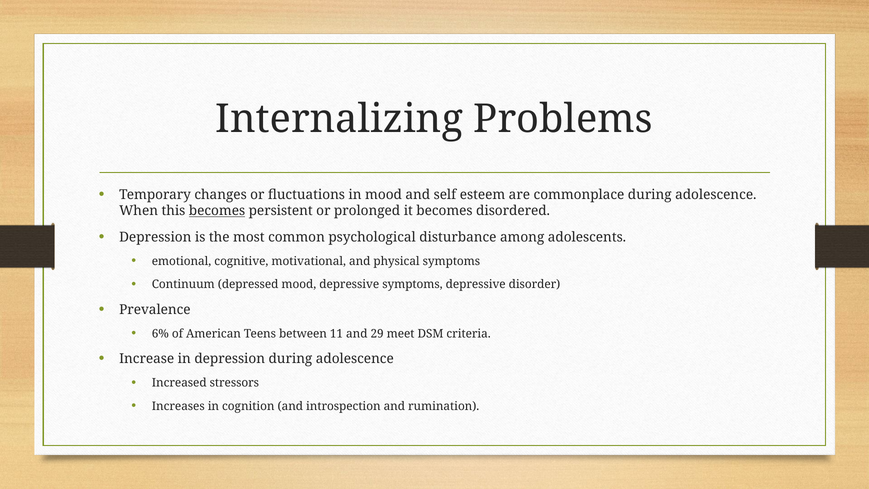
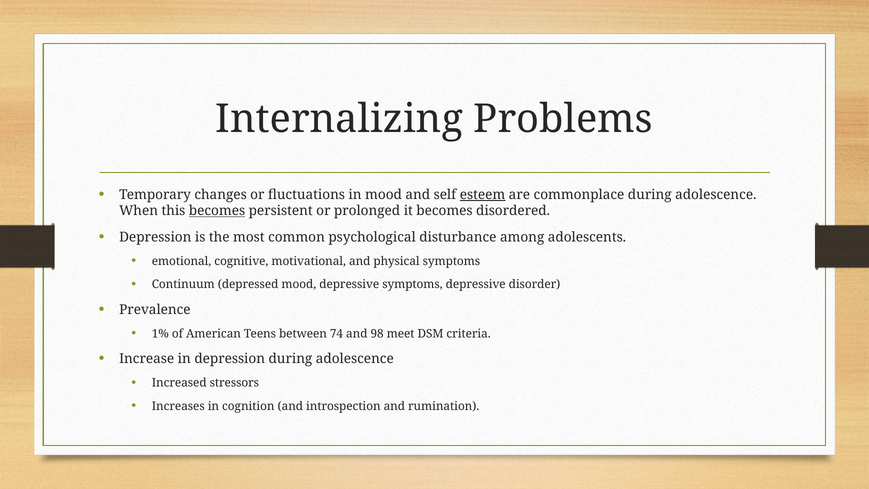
esteem underline: none -> present (483, 195)
6%: 6% -> 1% (160, 334)
11: 11 -> 74 (336, 334)
29: 29 -> 98 (377, 334)
